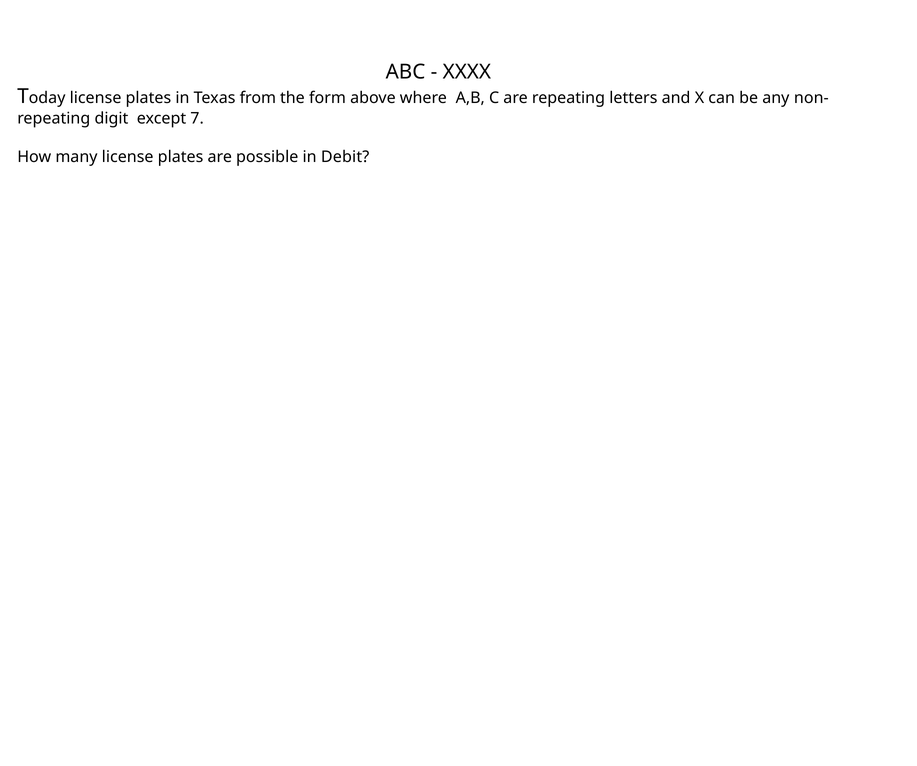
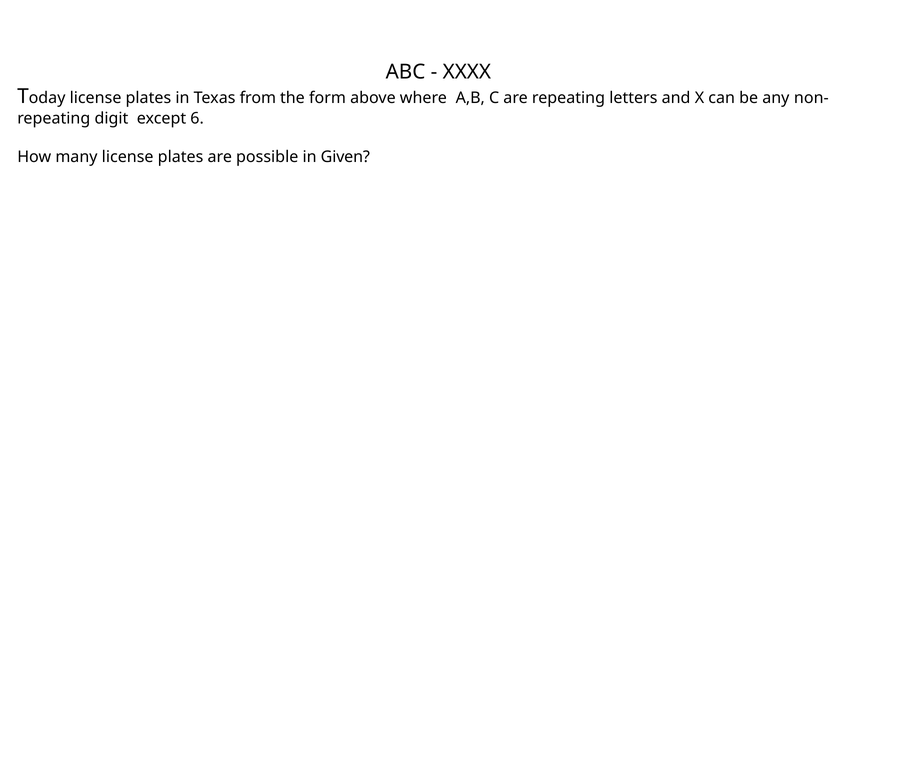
7: 7 -> 6 (197, 118)
Debit: Debit -> Given (345, 157)
